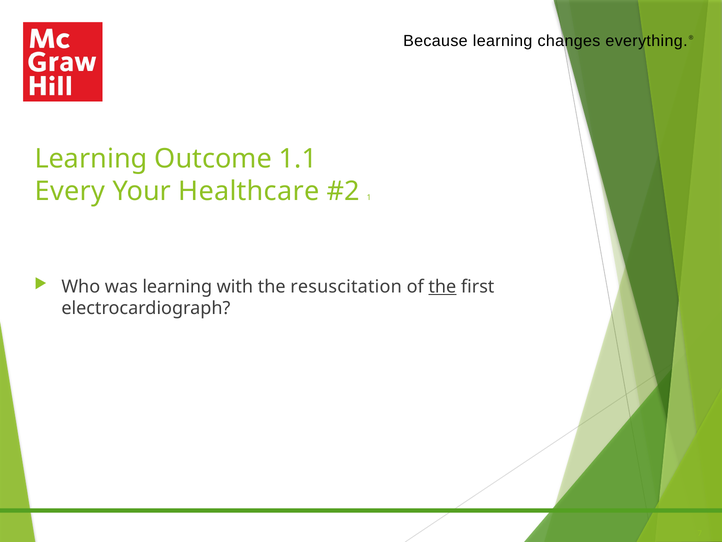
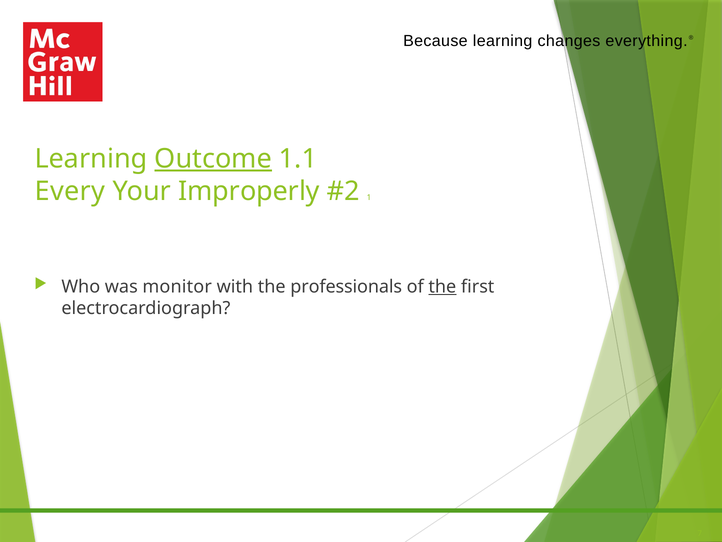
Outcome underline: none -> present (213, 159)
Healthcare: Healthcare -> Improperly (249, 191)
was learning: learning -> monitor (177, 286)
resuscitation: resuscitation -> professionals (346, 286)
